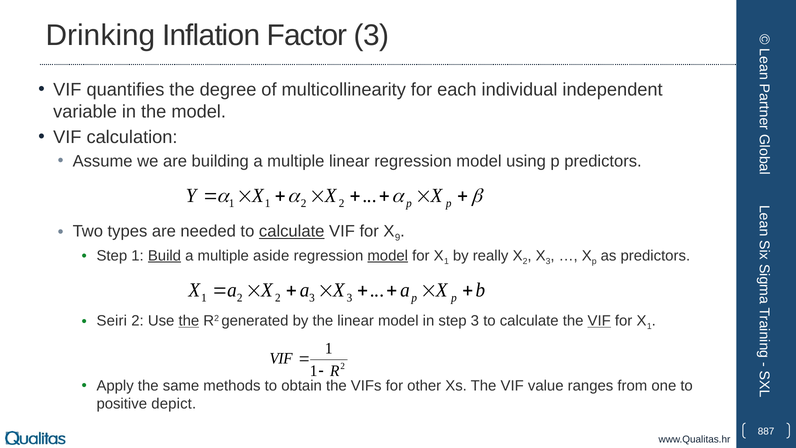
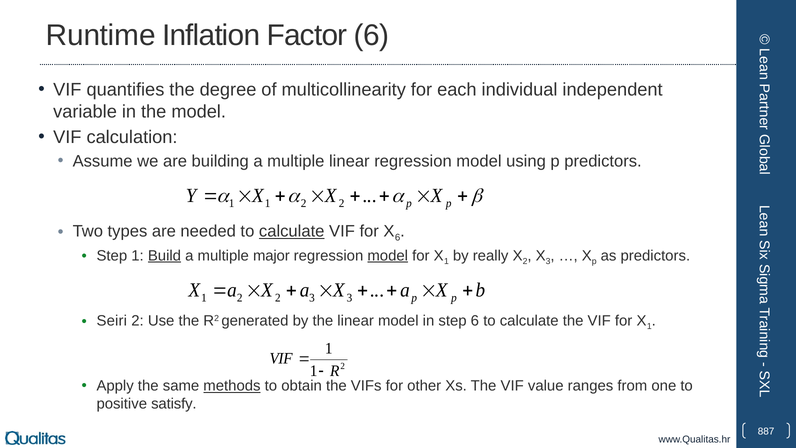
Drinking: Drinking -> Runtime (101, 35)
Factor 3: 3 -> 6 (371, 35)
9: 9 -> 6 (398, 237)
aside: aside -> major (271, 255)
the underline: present -> none (189, 321)
step 3: 3 -> 6 (475, 321)
VIF underline: present -> none (599, 321)
methods underline: none -> present (232, 386)
depict: depict -> satisfy (174, 404)
